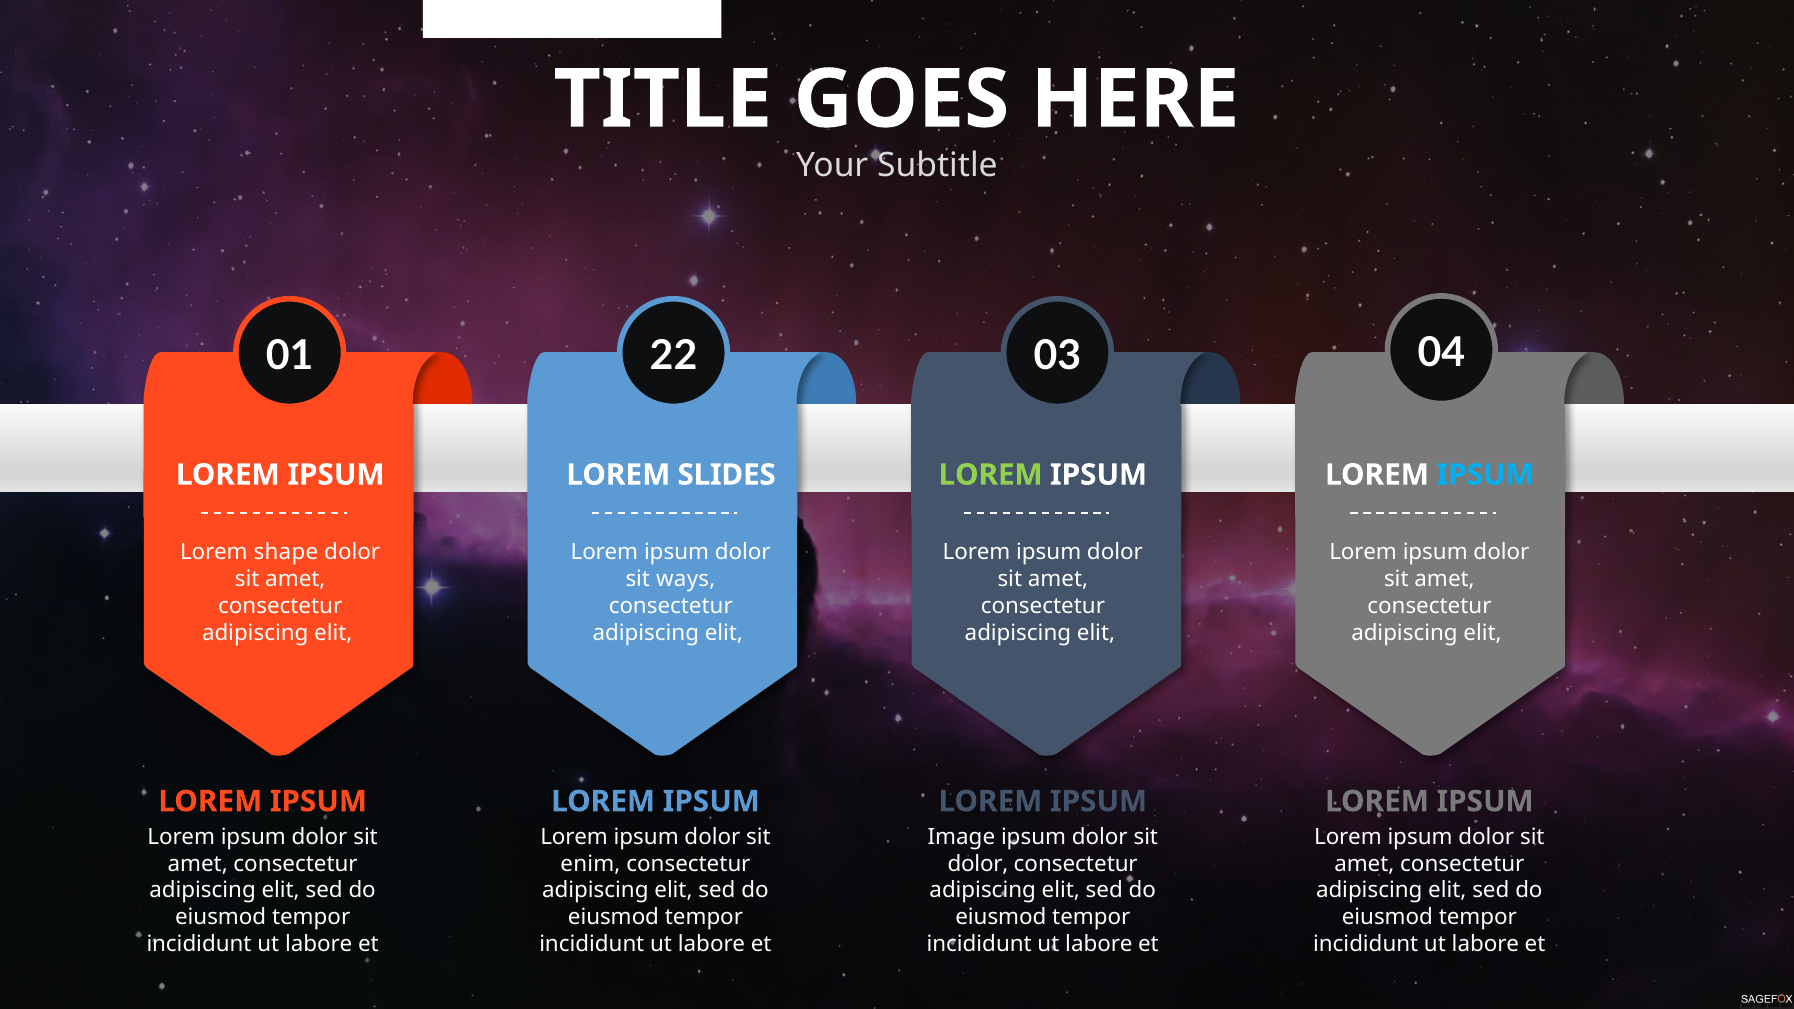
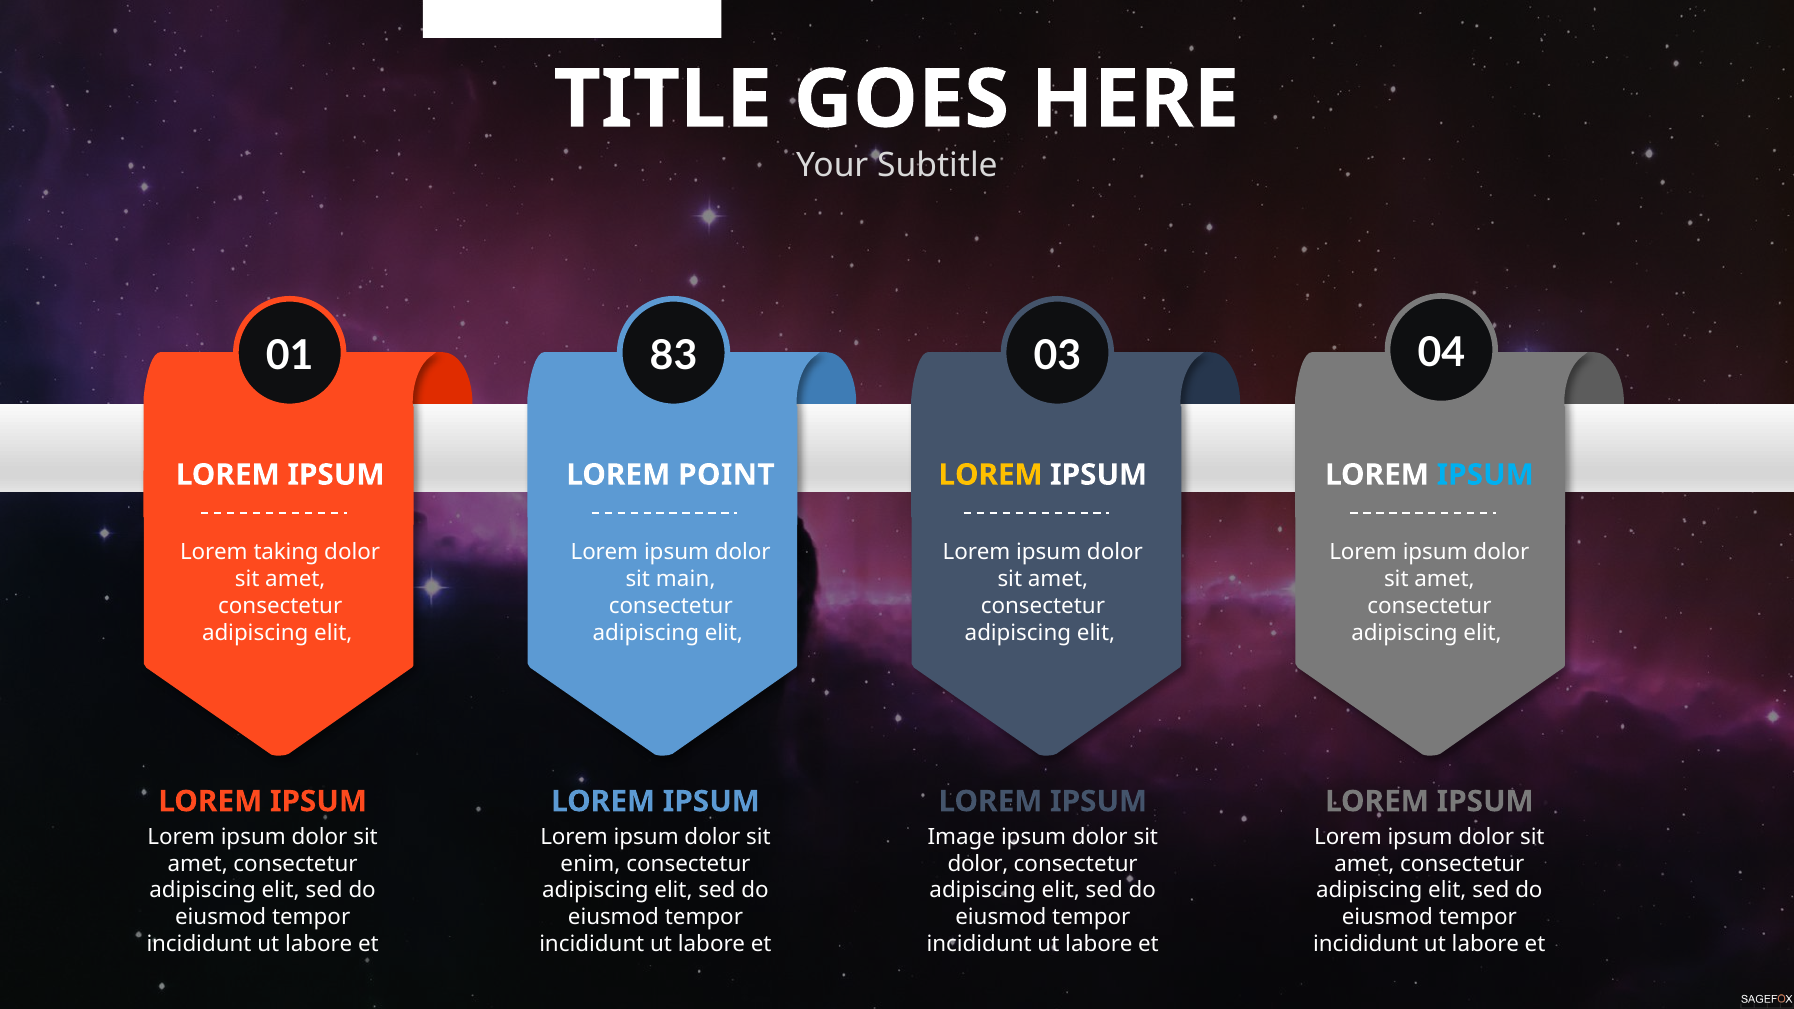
22: 22 -> 83 (674, 355)
SLIDES: SLIDES -> POINT (726, 475)
LOREM colour: light green -> yellow (991, 475)
shape: shape -> taking (286, 552)
ways: ways -> main (686, 579)
